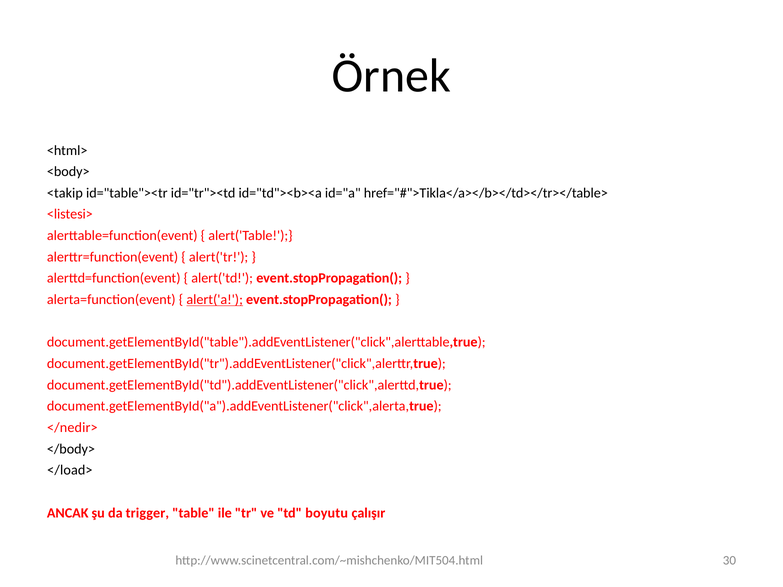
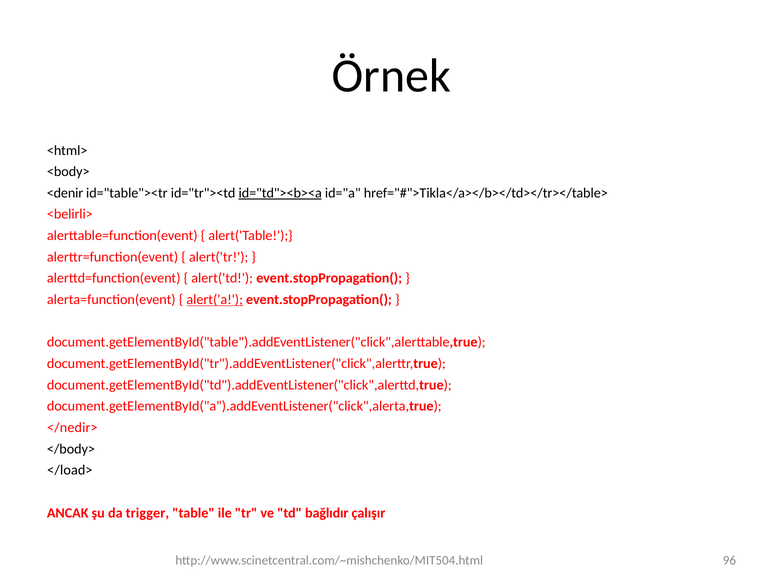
<takip: <takip -> <denir (65, 193)
id="td"><b><a underline: none -> present (280, 193)
<listesi>: <listesi> -> <belirli> (70, 214)
boyutu: boyutu -> bağlıdır (327, 513)
30: 30 -> 96 (729, 561)
